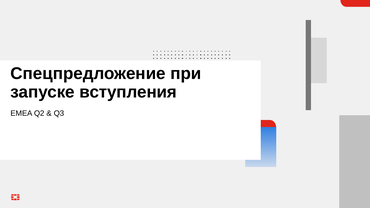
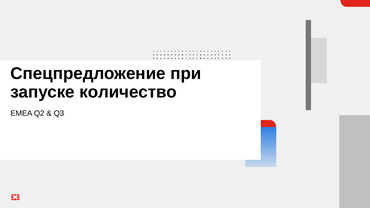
вступления: вступления -> количество (128, 92)
